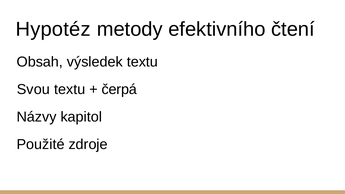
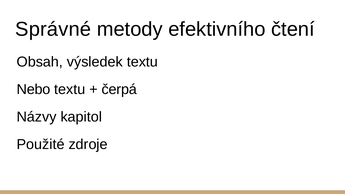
Hypotéz: Hypotéz -> Správné (53, 29)
Svou: Svou -> Nebo (33, 89)
